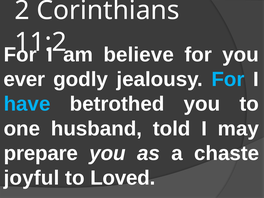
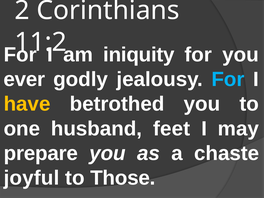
believe: believe -> iniquity (139, 55)
have colour: light blue -> yellow (27, 104)
told: told -> feet (172, 129)
Loved: Loved -> Those (123, 178)
